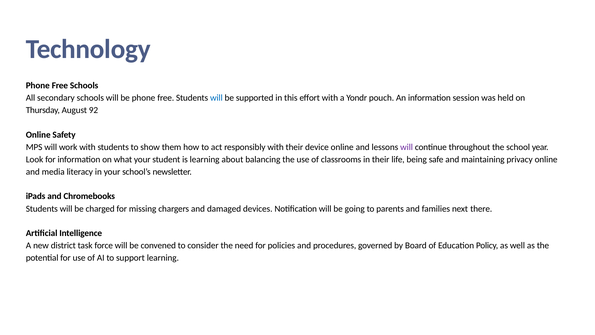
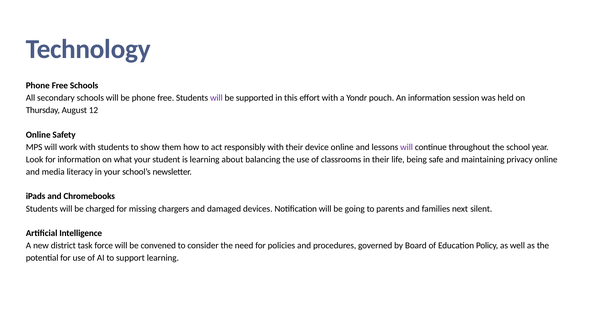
will colour: blue -> purple (216, 98)
92: 92 -> 12 (93, 110)
there: there -> silent (481, 209)
